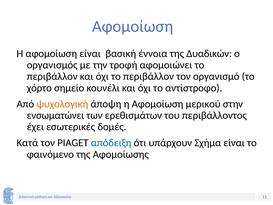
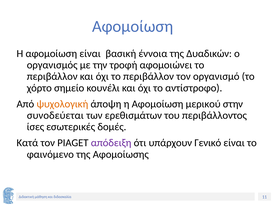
ενσωματώνει: ενσωματώνει -> συνοδεύεται (55, 115)
έχει: έχει -> ίσες (35, 127)
απόδειξη colour: blue -> purple (111, 143)
Σχήμα: Σχήμα -> Γενικό (208, 143)
